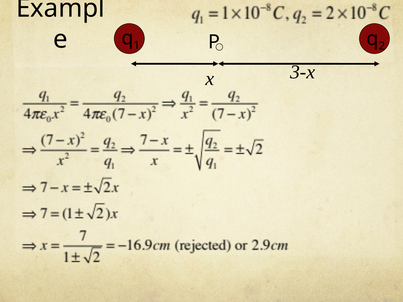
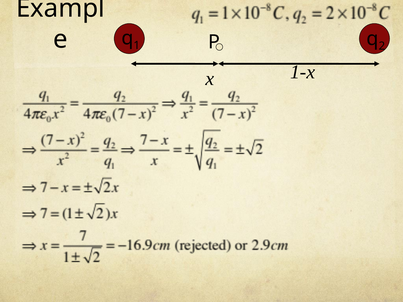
3-x: 3-x -> 1-x (303, 72)
